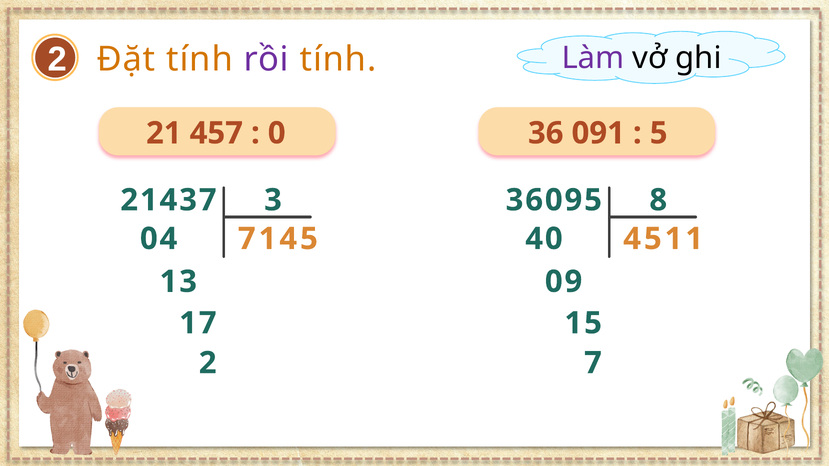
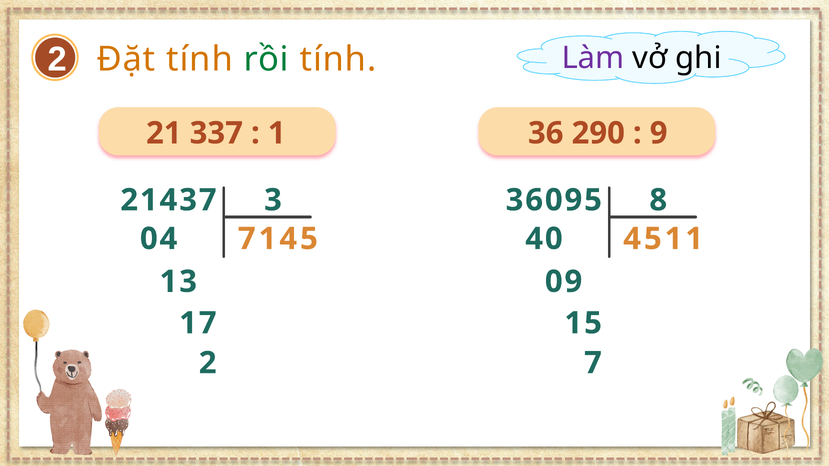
rồi colour: purple -> green (266, 59)
457: 457 -> 337 (216, 133)
0: 0 -> 1 (277, 133)
091: 091 -> 290 (598, 133)
5: 5 -> 9 (659, 133)
